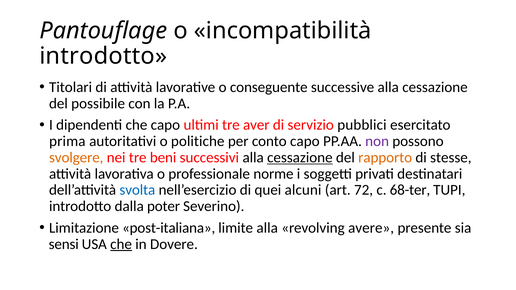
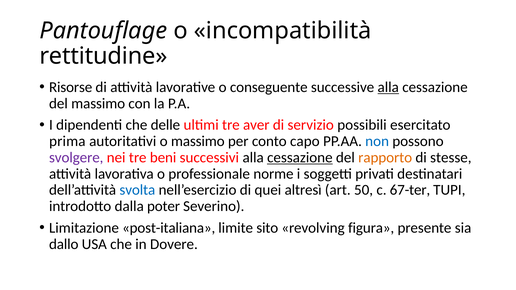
introdotto: introdotto -> rettitudine (103, 56)
Titolari: Titolari -> Risorse (71, 87)
alla underline: none -> present (388, 87)
del possibile: possibile -> massimo (98, 103)
che capo: capo -> delle (165, 125)
pubblici: pubblici -> possibili (362, 125)
o politiche: politiche -> massimo (198, 141)
non colour: purple -> blue (377, 141)
svolgere colour: orange -> purple (76, 158)
alcuni: alcuni -> altresì (303, 190)
72: 72 -> 50 (364, 190)
68-ter: 68-ter -> 67-ter (410, 190)
limite alla: alla -> sito (267, 228)
avere: avere -> figura (371, 228)
sensi: sensi -> dallo (64, 244)
che underline: present -> none (121, 244)
